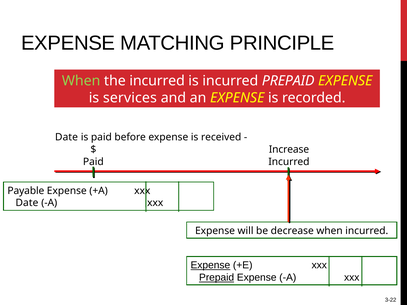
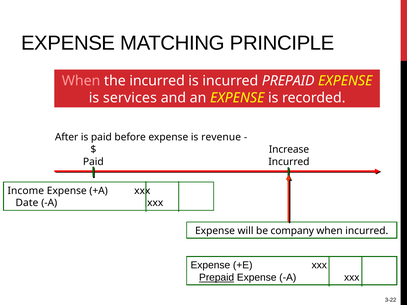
When colour: light green -> pink (81, 81)
Date: Date -> After (67, 137)
received: received -> revenue (221, 137)
Payable: Payable -> Income (26, 191)
decrease: decrease -> company (292, 231)
Expense underline: present -> none (210, 266)
